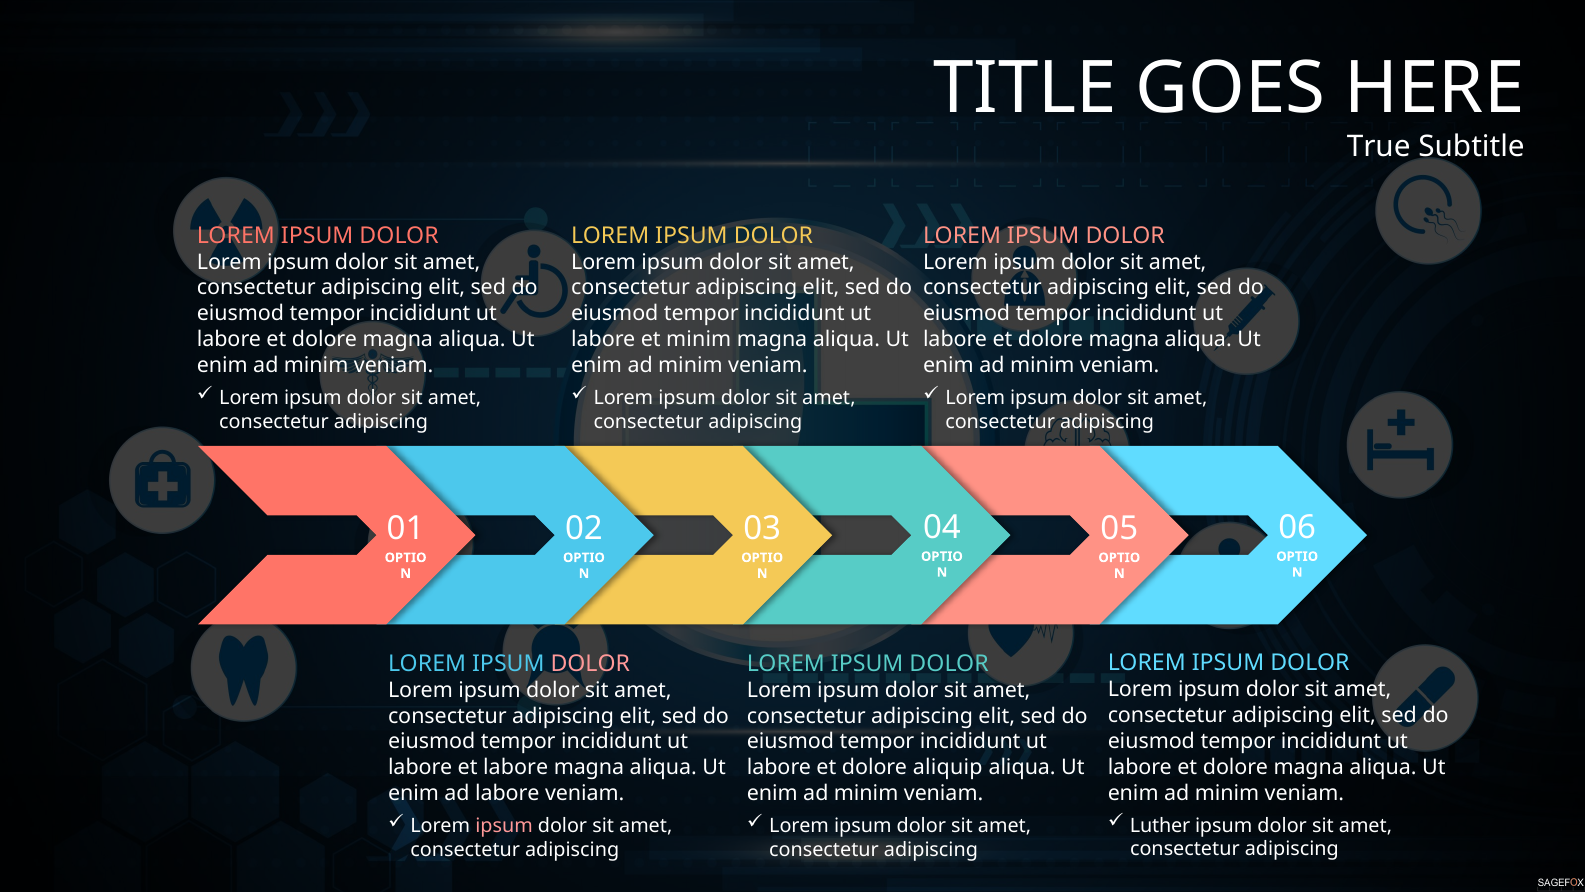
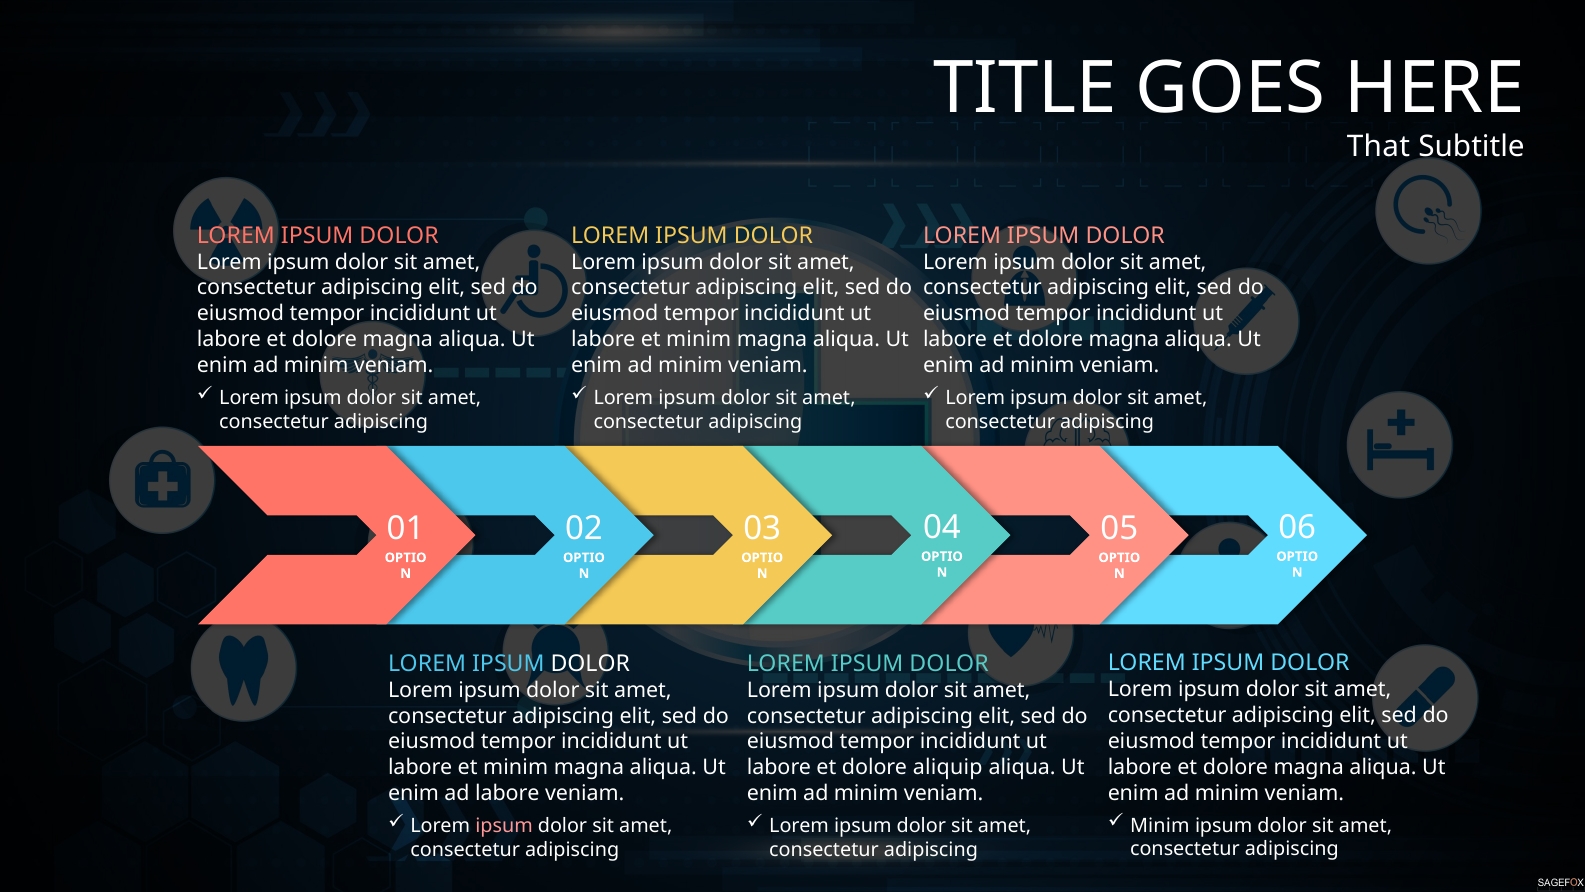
True: True -> That (1379, 146)
DOLOR colour: pink -> white (590, 663)
labore: labore -> minim (516, 767)
Luther: Luther -> Minim (1160, 825)
